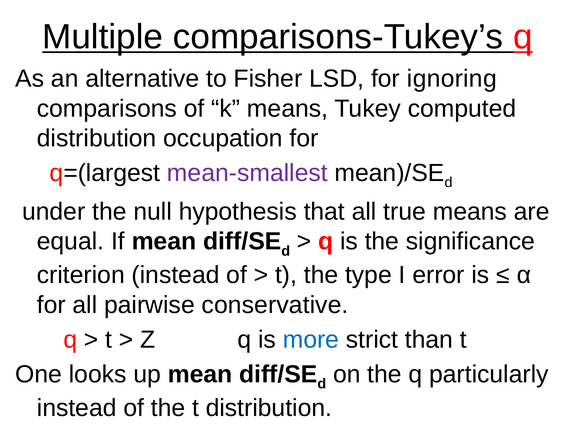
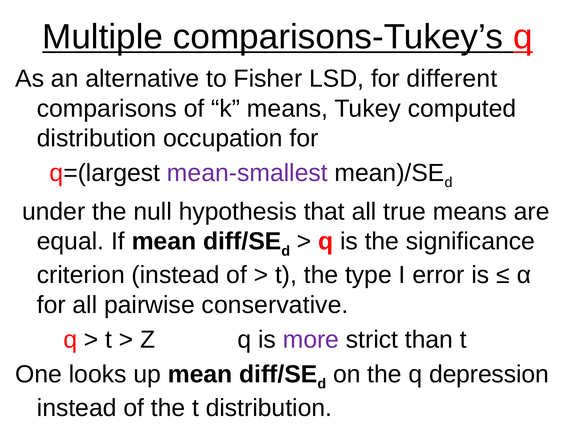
ignoring: ignoring -> different (452, 79)
more colour: blue -> purple (311, 340)
particularly: particularly -> depression (489, 374)
